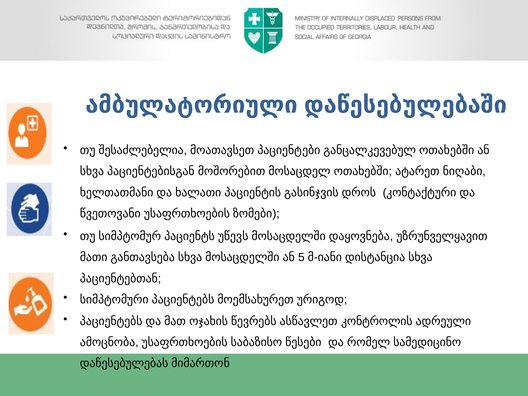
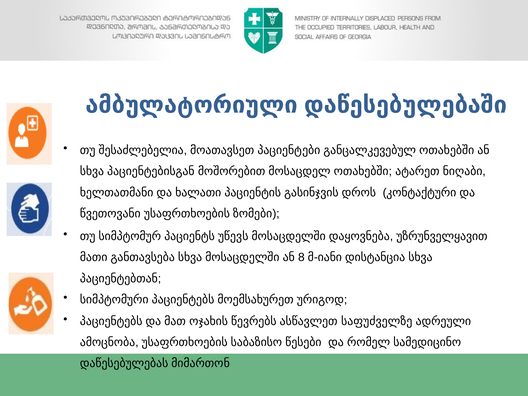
5: 5 -> 8 (301, 257)
კონტროლის: კონტროლის -> საფუძველზე (377, 321)
